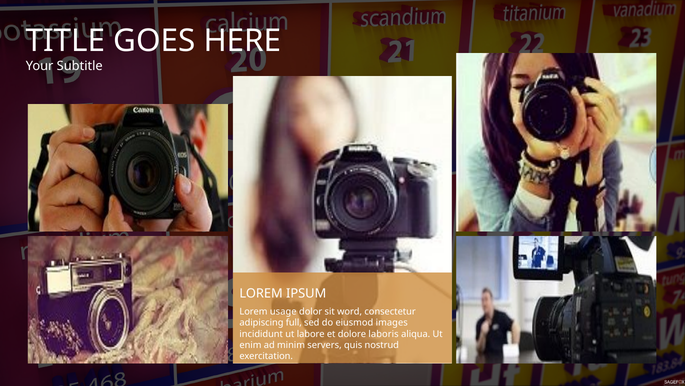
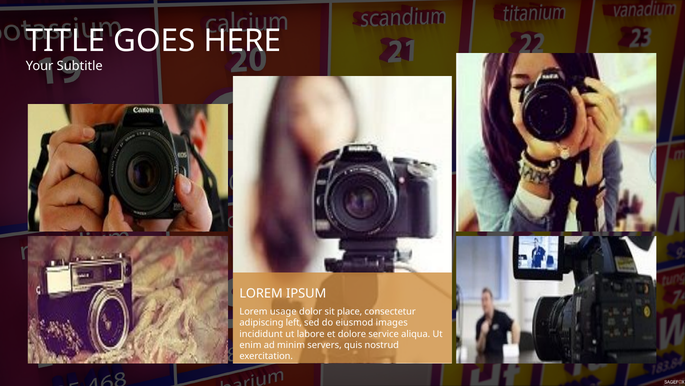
word: word -> place (350, 311)
full: full -> left (294, 322)
laboris: laboris -> service (384, 333)
